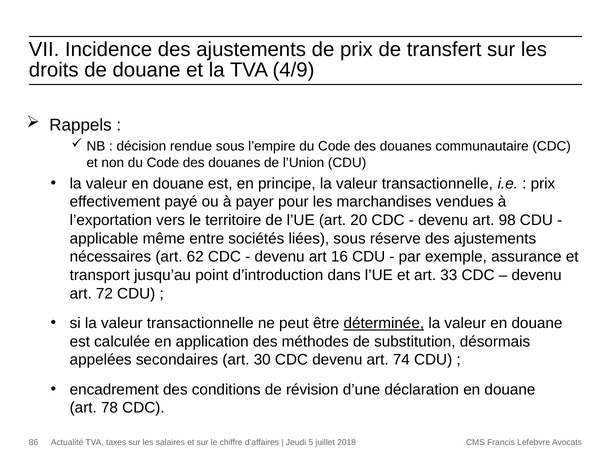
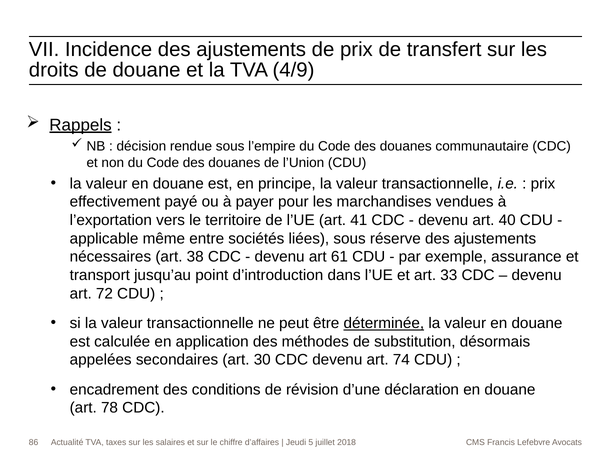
Rappels underline: none -> present (81, 125)
20: 20 -> 41 (359, 220)
98: 98 -> 40 (507, 220)
62: 62 -> 38 (195, 257)
16: 16 -> 61 (339, 257)
